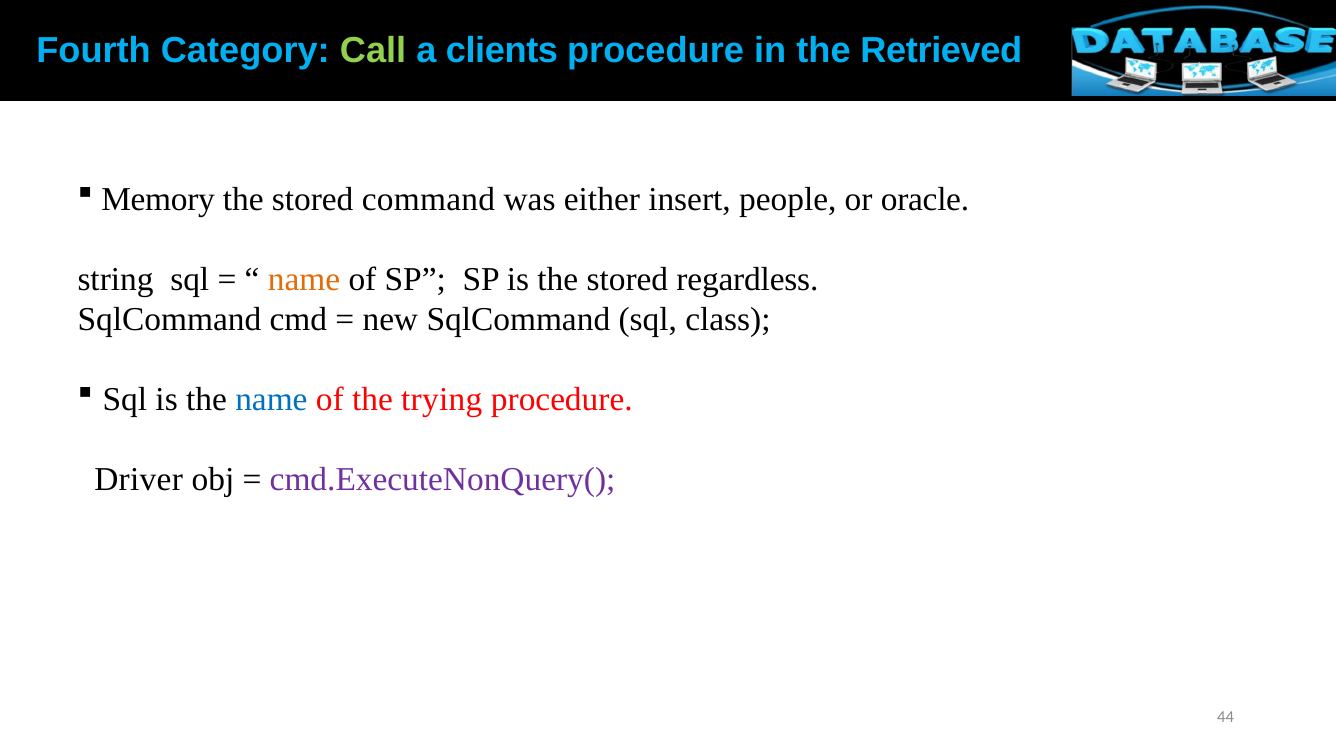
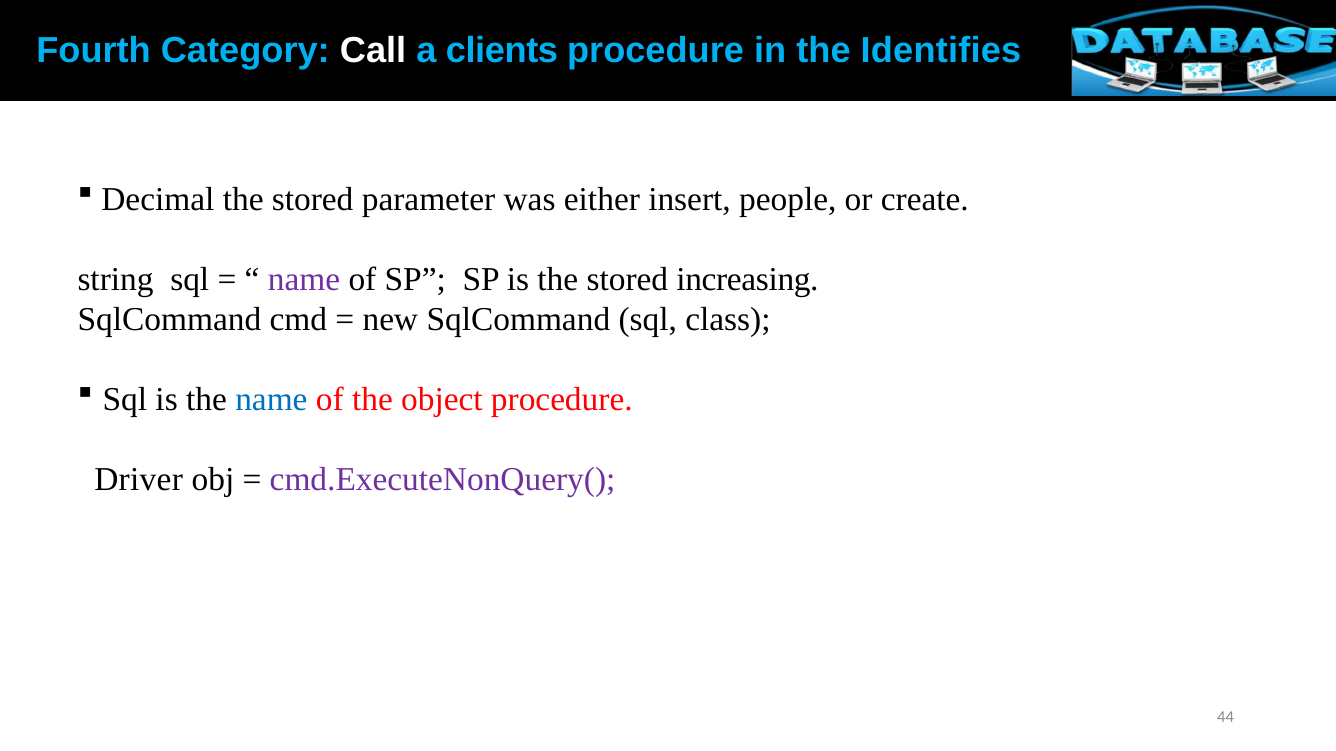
Call colour: light green -> white (373, 51)
Retrieved: Retrieved -> Identifies (941, 51)
Memory: Memory -> Decimal (158, 199)
command: command -> parameter (429, 199)
oracle: oracle -> create (925, 199)
name colour: orange -> purple (304, 279)
regardless: regardless -> increasing (748, 279)
trying: trying -> object (442, 400)
